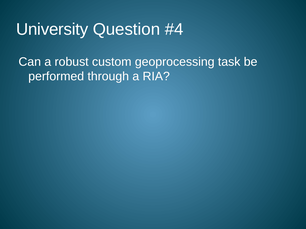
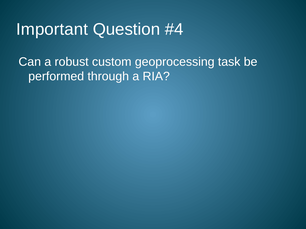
University: University -> Important (52, 29)
